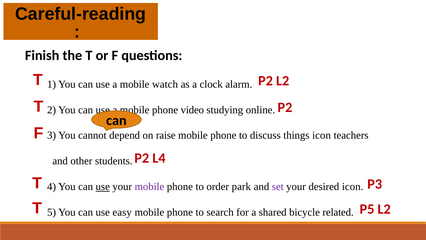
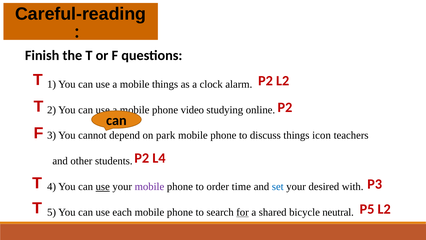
mobile watch: watch -> things (165, 84)
raise: raise -> park (166, 135)
park: park -> time (241, 186)
set colour: purple -> blue (278, 186)
desired icon: icon -> with (353, 186)
easy: easy -> each (122, 212)
for underline: none -> present (243, 212)
related: related -> neutral (338, 212)
